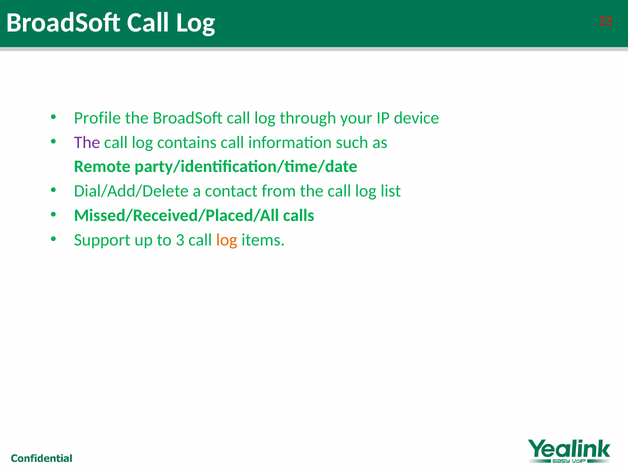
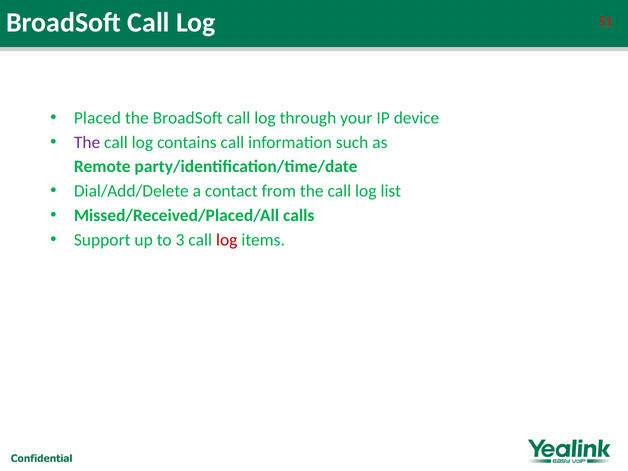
23: 23 -> 51 (606, 21)
Profile: Profile -> Placed (97, 118)
log colour: orange -> red (227, 240)
